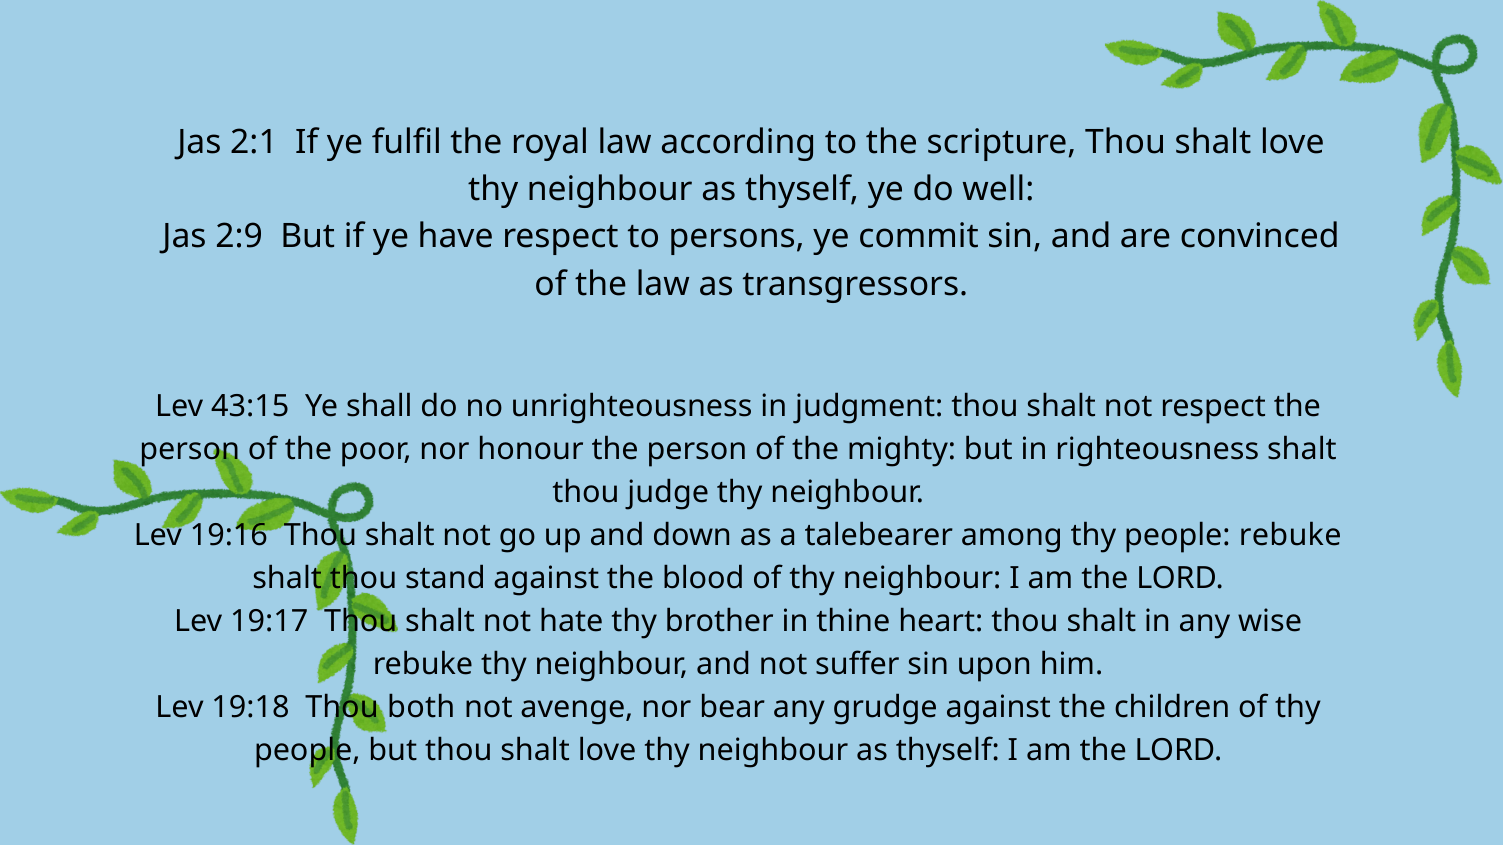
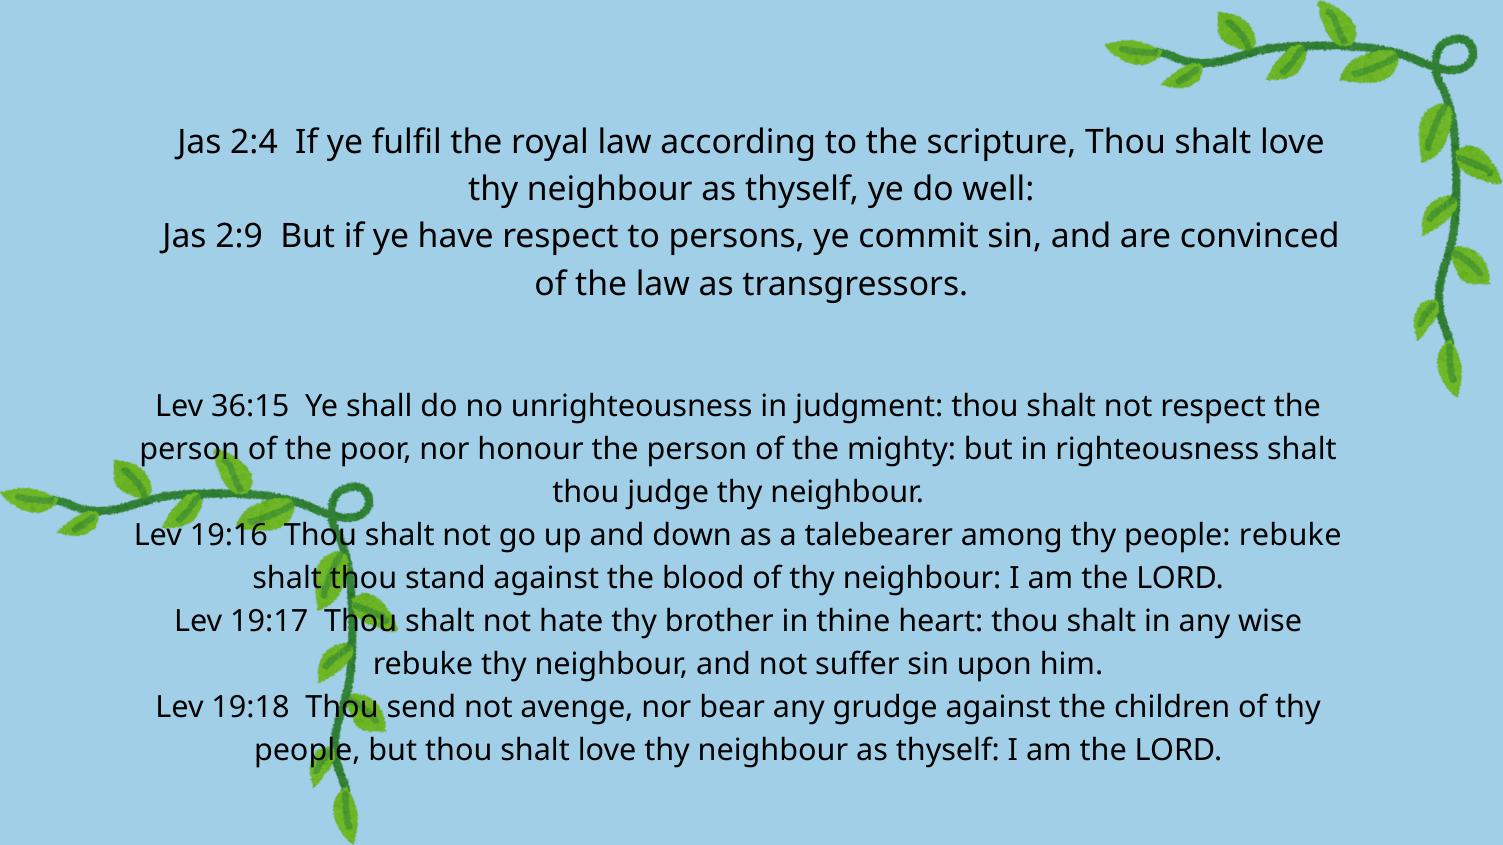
2:1: 2:1 -> 2:4 (254, 143)
43:15: 43:15 -> 36:15 (250, 407)
both: both -> send (421, 707)
